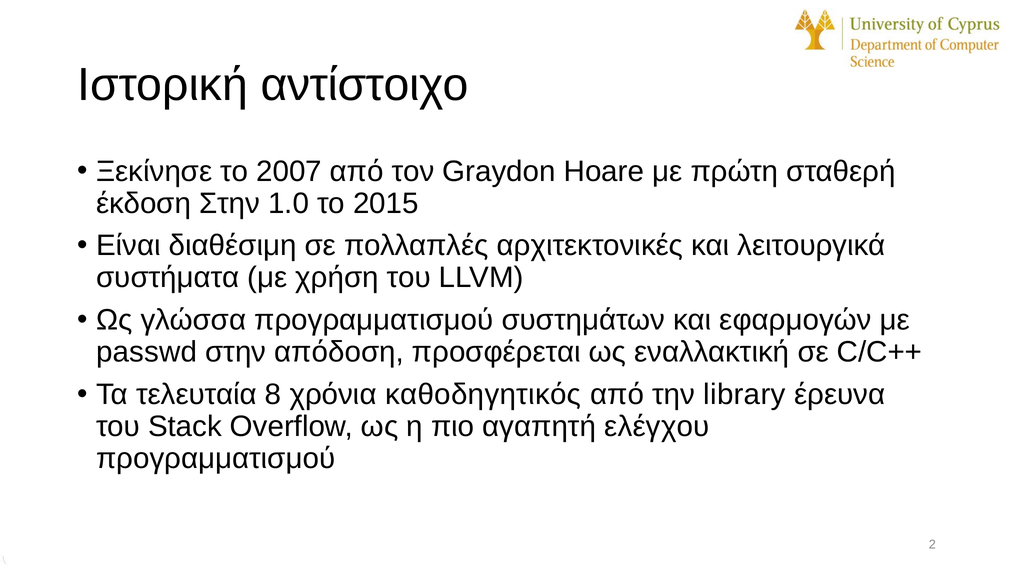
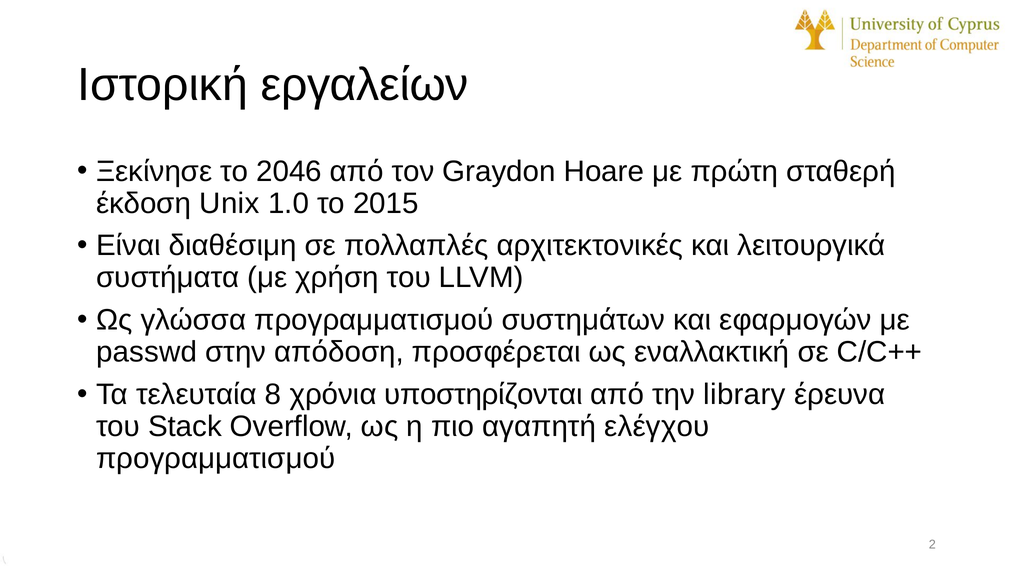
αντίστοιχο: αντίστοιχο -> εργαλείων (365, 85)
2007: 2007 -> 2046 (289, 171)
έκδοση Στην: Στην -> Unix (229, 203)
καθοδηγητικός: καθοδηγητικός -> υποστηρίζονται (483, 394)
